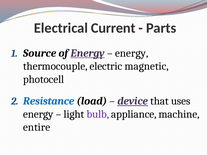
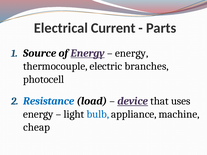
magnetic: magnetic -> branches (147, 66)
bulb colour: purple -> blue (98, 114)
entire: entire -> cheap (37, 127)
